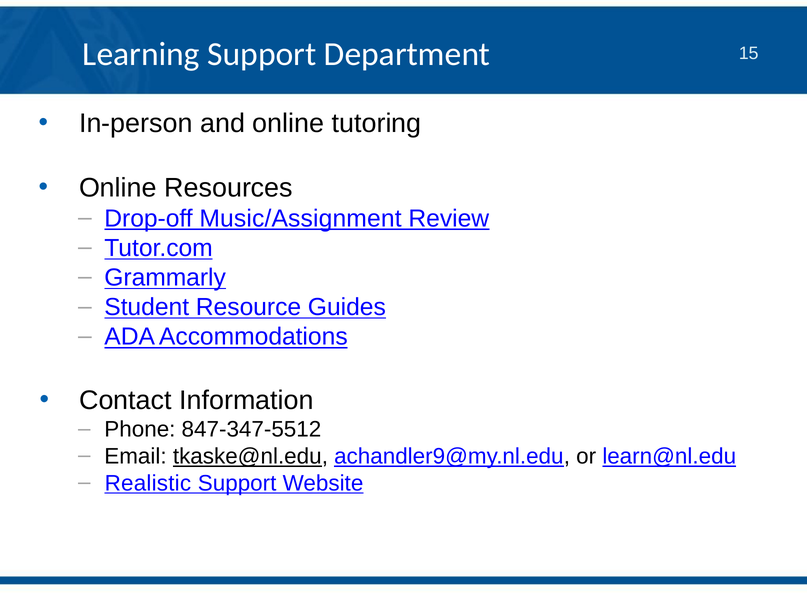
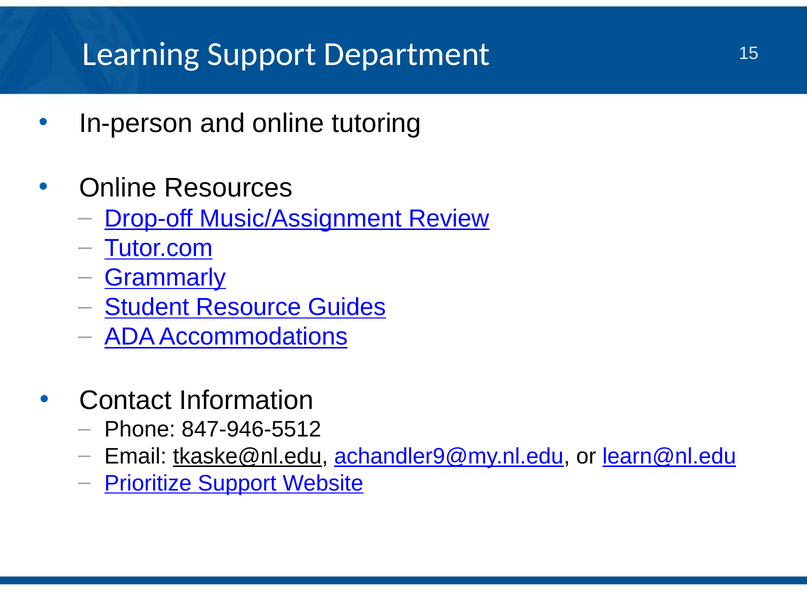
847-347-5512: 847-347-5512 -> 847-946-5512 (251, 430)
Realistic: Realistic -> Prioritize (148, 483)
